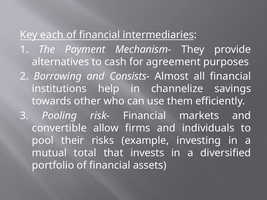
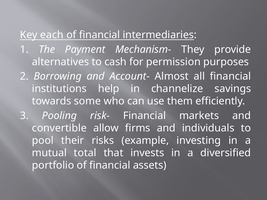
agreement: agreement -> permission (173, 62)
Consists-: Consists- -> Account- (130, 76)
other: other -> some (87, 101)
